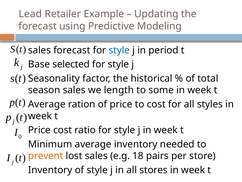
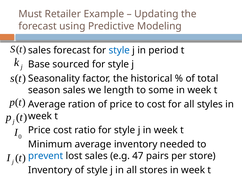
Lead: Lead -> Must (30, 14)
selected: selected -> sourced (71, 64)
prevent colour: orange -> blue (46, 156)
18: 18 -> 47 (138, 156)
